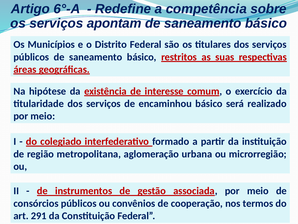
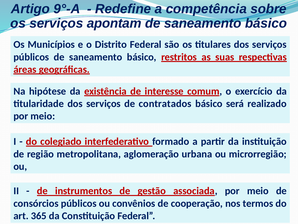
6°-A: 6°-A -> 9°-A (67, 9)
encaminhou: encaminhou -> contratados (165, 103)
291: 291 -> 365 (39, 215)
